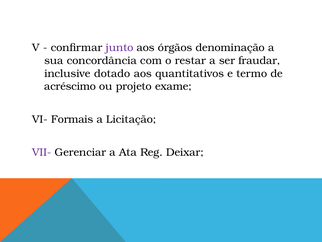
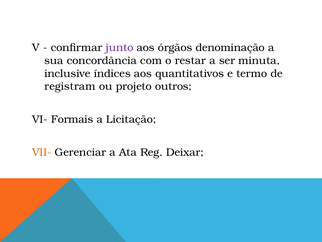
fraudar: fraudar -> minuta (259, 60)
dotado: dotado -> índices (112, 73)
acréscimo: acréscimo -> registram (70, 86)
exame: exame -> outros (174, 86)
VII- colour: purple -> orange (42, 152)
